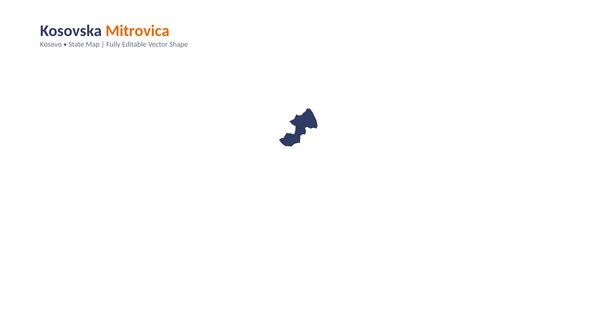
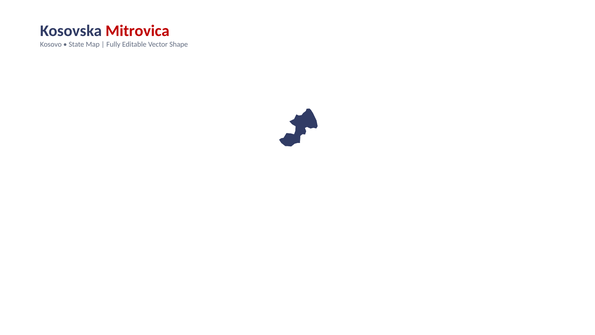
Mitrovica colour: orange -> red (137, 31)
